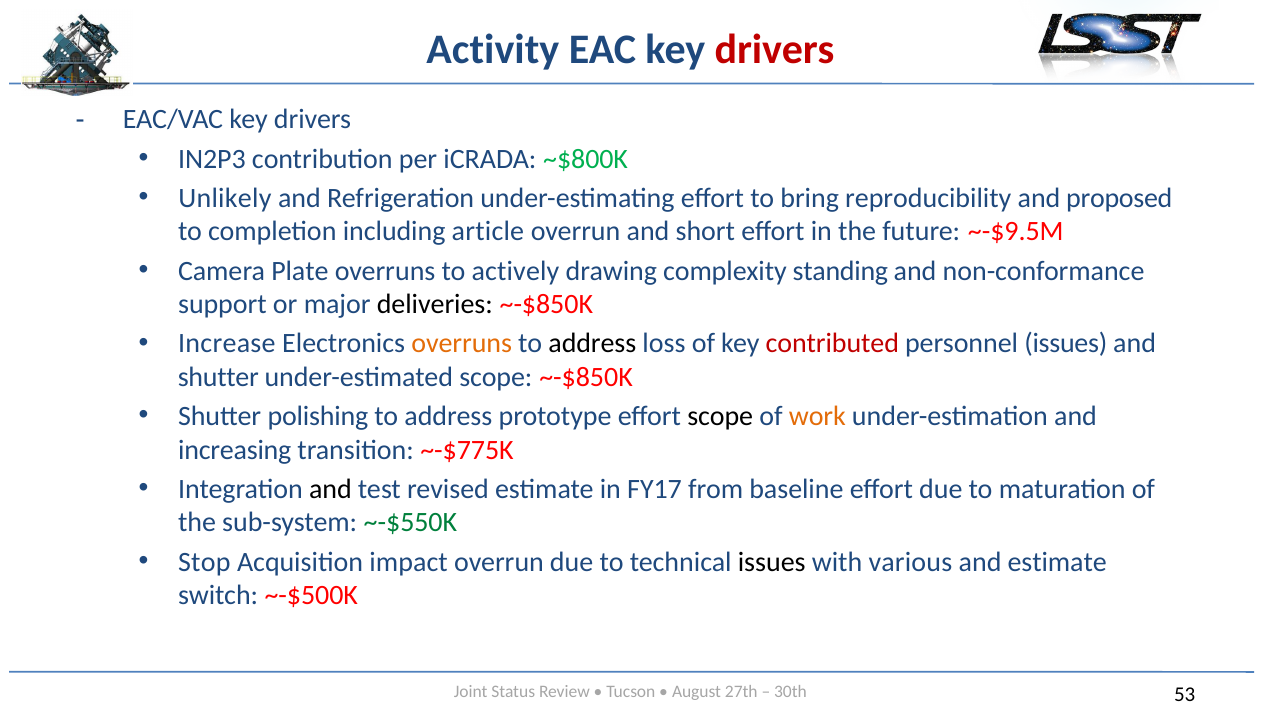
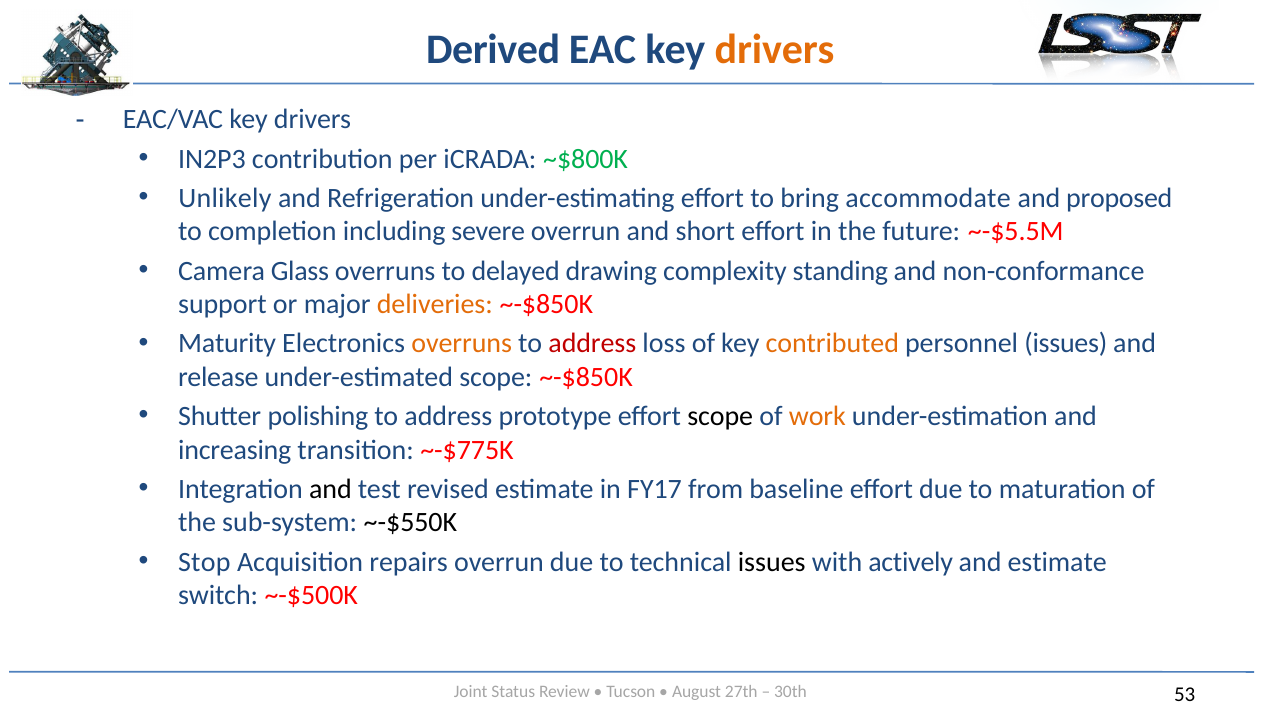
Activity: Activity -> Derived (493, 50)
drivers colour: red -> orange (775, 50)
reproducibility: reproducibility -> accommodate (928, 198)
article: article -> severe (488, 232)
~-$9.5M: ~-$9.5M -> ~-$5.5M (1016, 232)
Plate: Plate -> Glass (300, 271)
actively: actively -> delayed (516, 271)
deliveries colour: black -> orange (435, 305)
Increase: Increase -> Maturity (227, 344)
address colour: black -> red (592, 344)
contributed colour: red -> orange (832, 344)
shutter: shutter -> release (218, 377)
~-$550K colour: green -> black (410, 523)
impact: impact -> repairs (409, 562)
various: various -> actively (911, 562)
